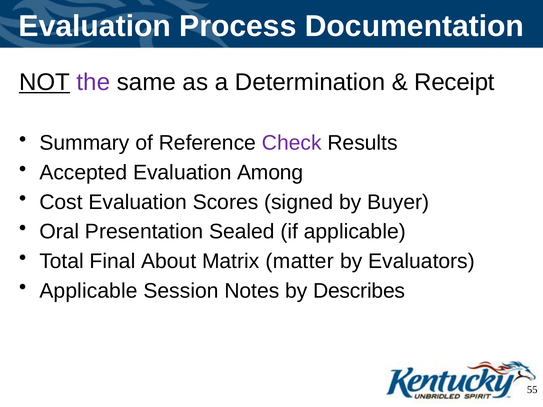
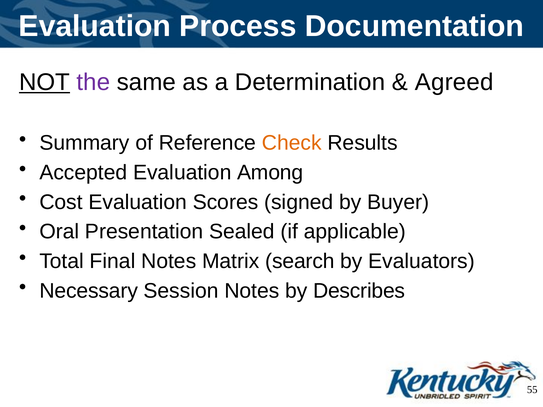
Receipt: Receipt -> Agreed (454, 82)
Check colour: purple -> orange (292, 143)
Final About: About -> Notes (169, 261)
matter: matter -> search (300, 261)
Applicable: Applicable -> Necessary (89, 291)
